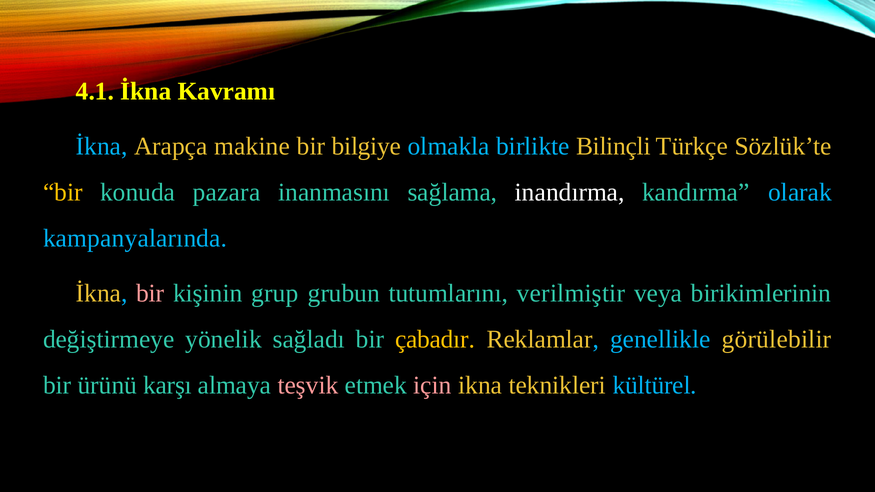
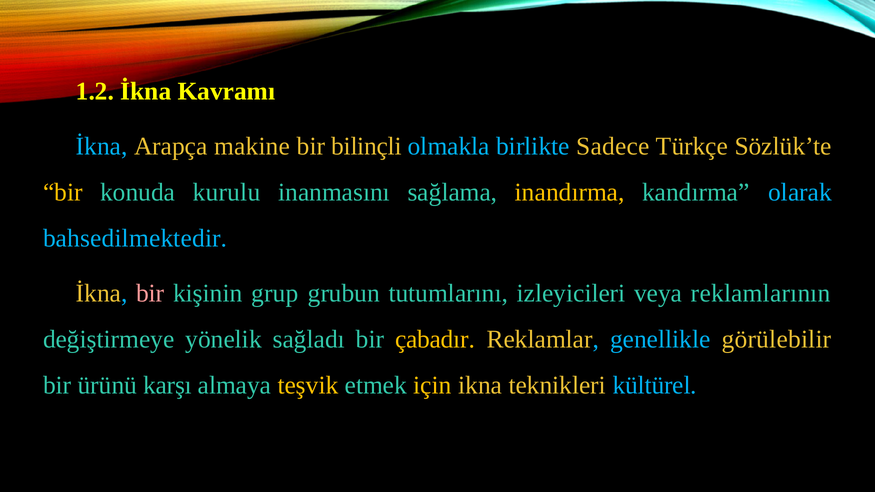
4.1: 4.1 -> 1.2 (95, 91)
bilgiye: bilgiye -> bilinçli (366, 146)
Bilinçli: Bilinçli -> Sadece (613, 146)
pazara: pazara -> kurulu (227, 192)
inandırma colour: white -> yellow (570, 192)
kampanyalarında: kampanyalarında -> bahsedilmektedir (135, 238)
verilmiştir: verilmiştir -> izleyicileri (571, 293)
birikimlerinin: birikimlerinin -> reklamlarının (761, 293)
teşvik colour: pink -> yellow (308, 385)
için colour: pink -> yellow (432, 385)
